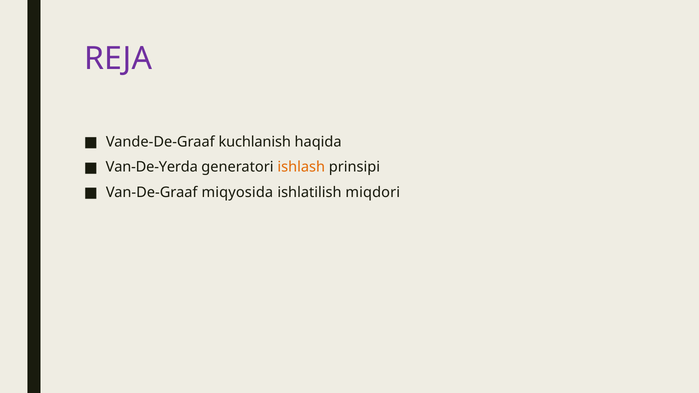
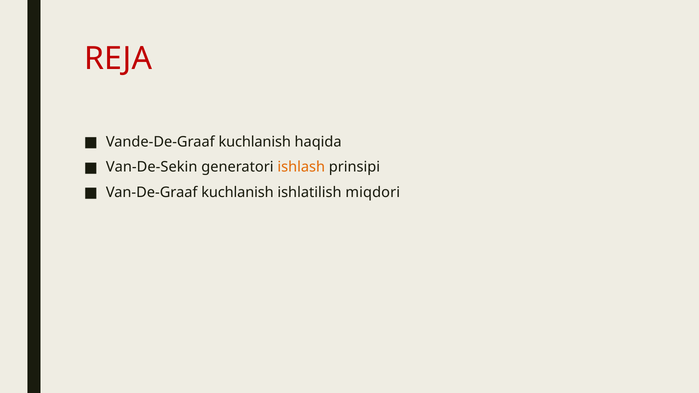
REJA colour: purple -> red (118, 59)
Van-De-Yerda: Van-De-Yerda -> Van-De-Sekin (152, 167)
Van-De-Graaf miqyosida: miqyosida -> kuchlanish (237, 192)
